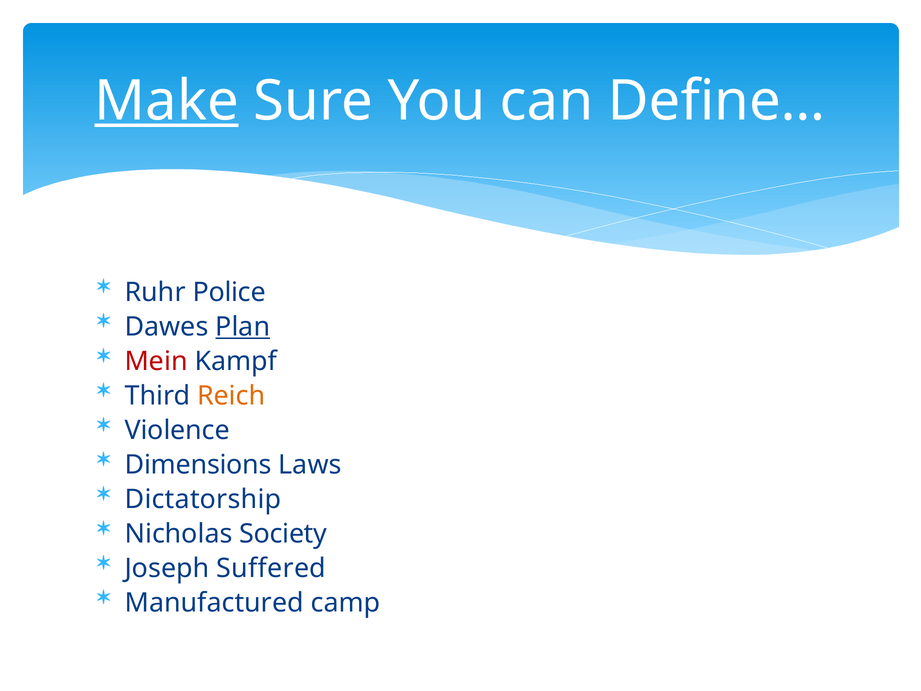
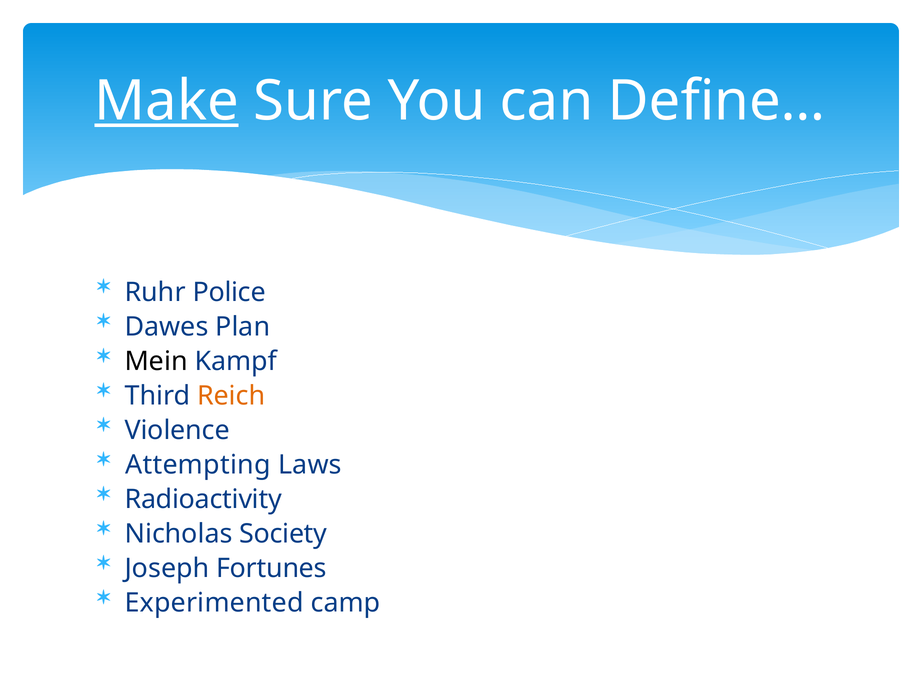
Plan underline: present -> none (243, 327)
Mein colour: red -> black (156, 361)
Dimensions: Dimensions -> Attempting (198, 465)
Dictatorship: Dictatorship -> Radioactivity (203, 499)
Suffered: Suffered -> Fortunes (271, 568)
Manufactured: Manufactured -> Experimented (214, 603)
